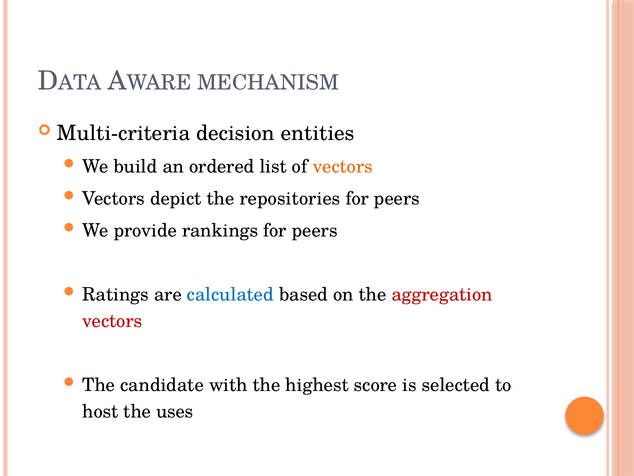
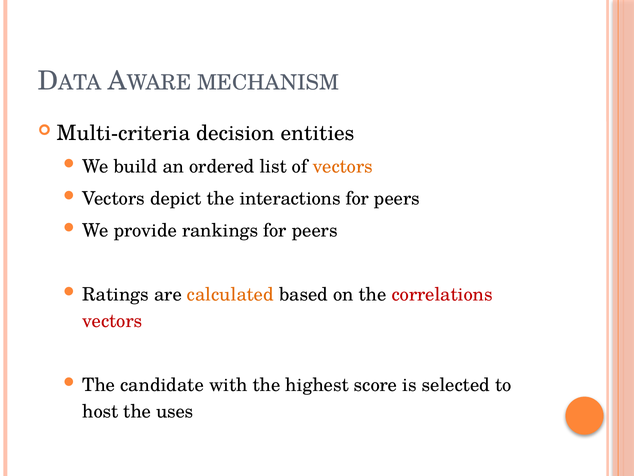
repositories: repositories -> interactions (290, 198)
calculated colour: blue -> orange (230, 294)
aggregation: aggregation -> correlations (442, 294)
